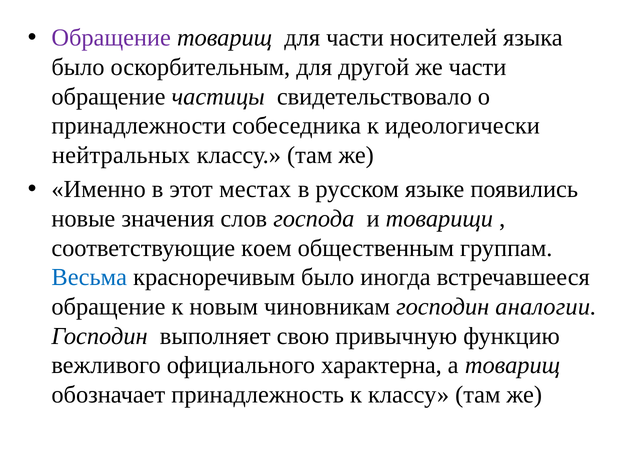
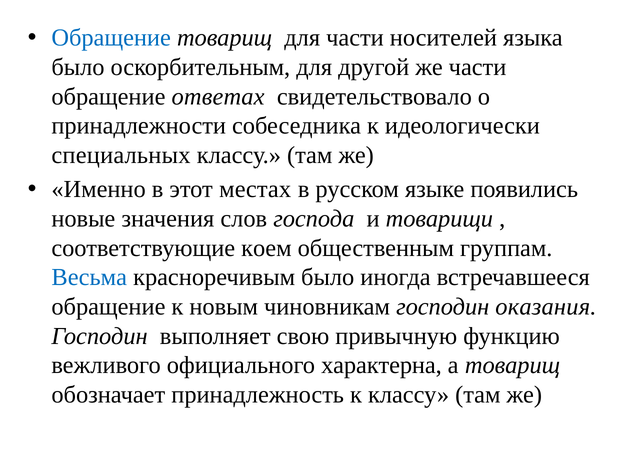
Обращение colour: purple -> blue (111, 38)
частицы: частицы -> ответах (218, 96)
нейтральных: нейтральных -> специальных (121, 155)
аналогии: аналогии -> оказания (546, 307)
